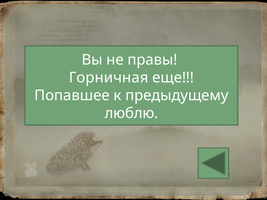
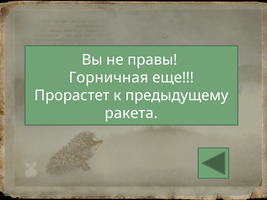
Попавшее: Попавшее -> Прорастет (72, 95)
люблю: люблю -> ракета (131, 113)
